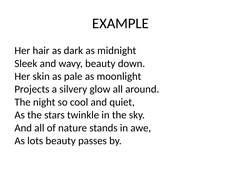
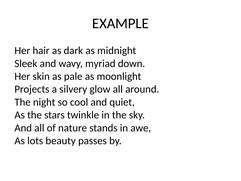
wavy beauty: beauty -> myriad (100, 63)
